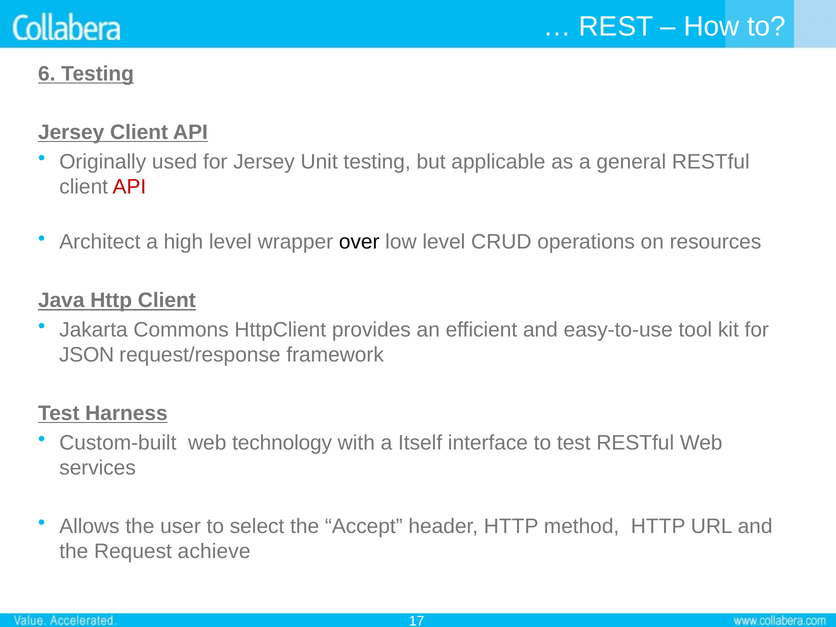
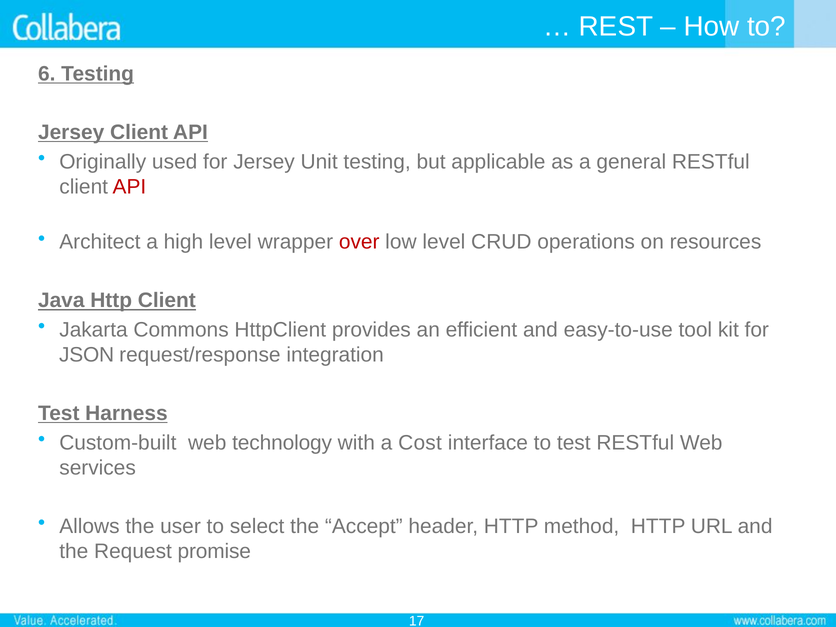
over colour: black -> red (359, 242)
framework: framework -> integration (335, 355)
Itself: Itself -> Cost (420, 443)
achieve: achieve -> promise (214, 551)
